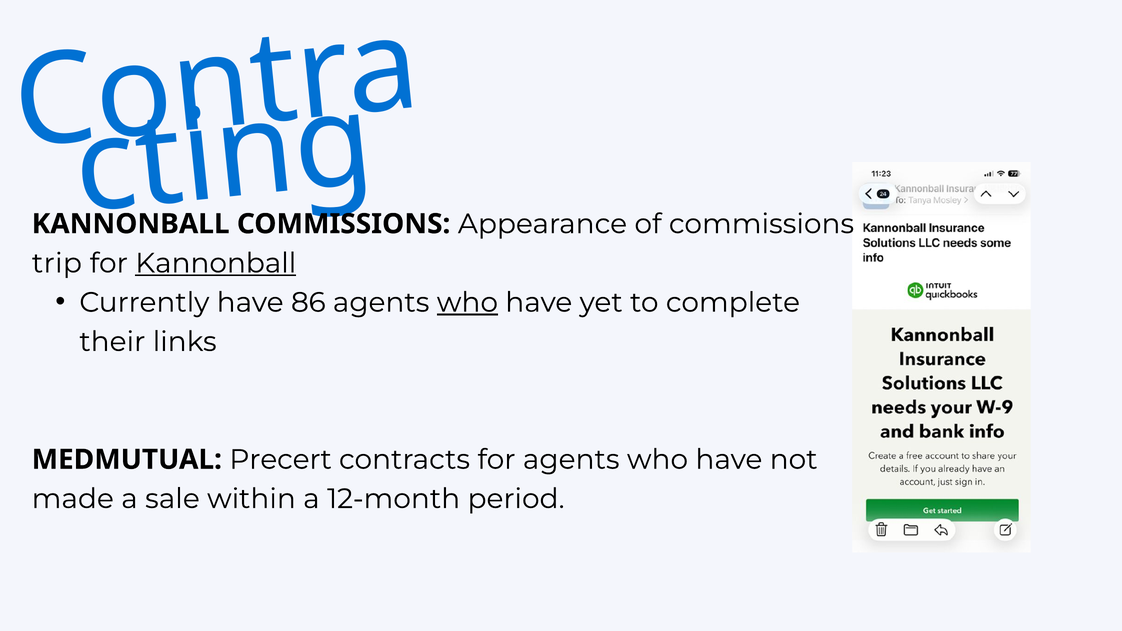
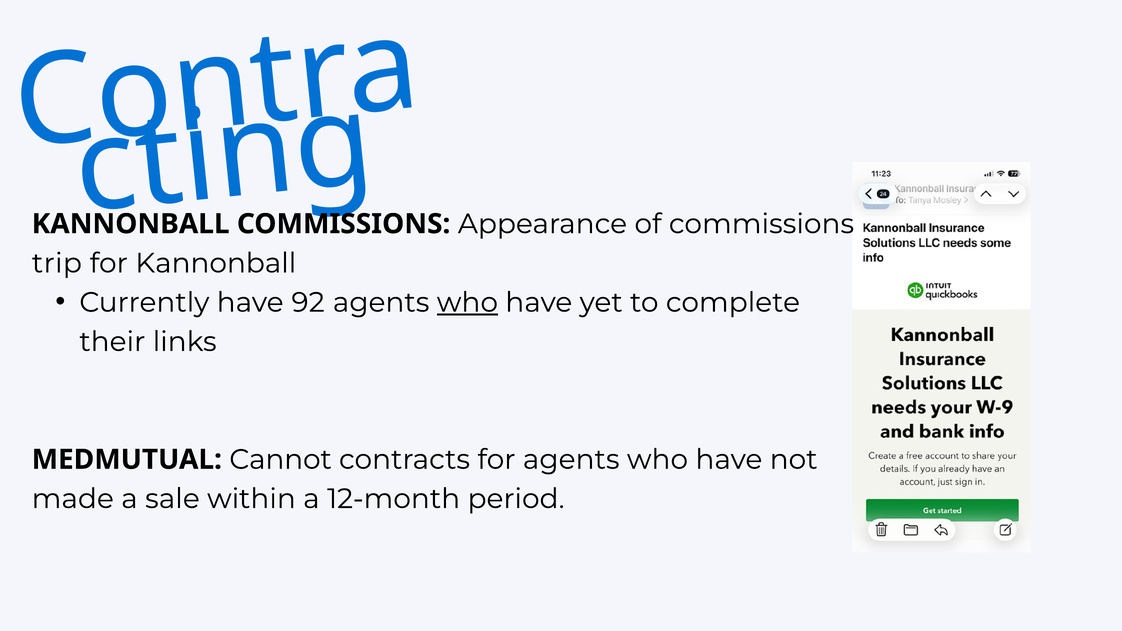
Kannonball underline: present -> none (216, 263)
86: 86 -> 92 (308, 303)
Precert: Precert -> Cannot (281, 460)
